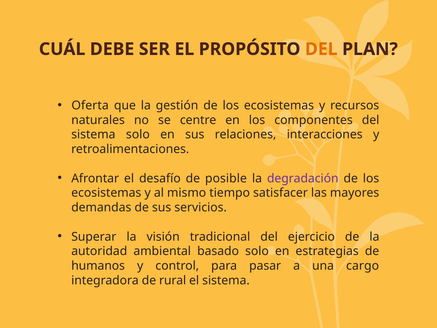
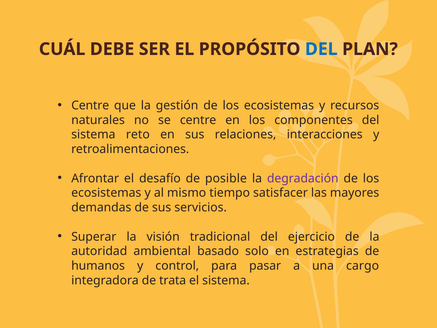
DEL colour: orange -> blue (321, 49)
Oferta: Oferta -> Centre (90, 105)
sistema solo: solo -> reto (138, 134)
rural: rural -> trata (173, 280)
